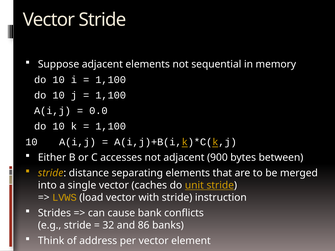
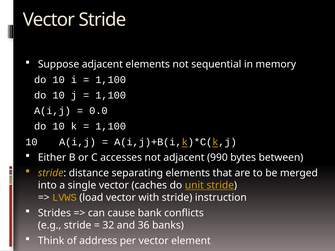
900: 900 -> 990 (217, 158)
86: 86 -> 36 (144, 225)
